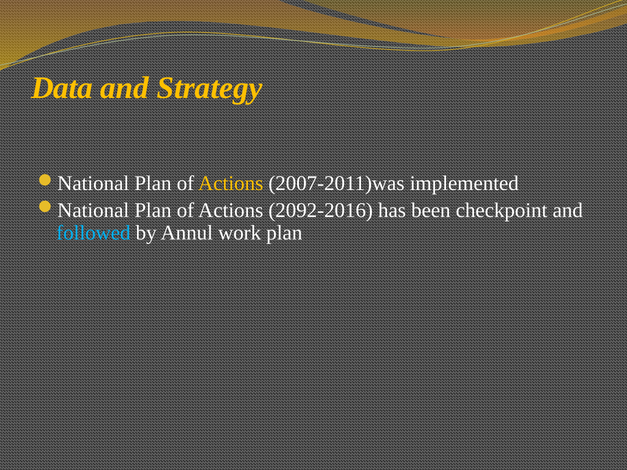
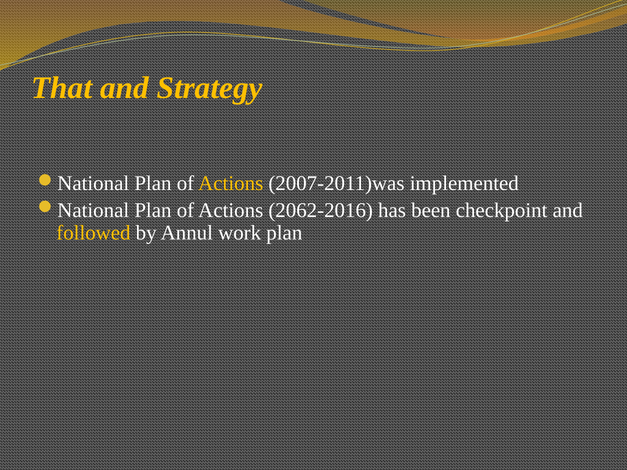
Data: Data -> That (62, 88)
2092-2016: 2092-2016 -> 2062-2016 (321, 210)
followed colour: light blue -> yellow (93, 233)
